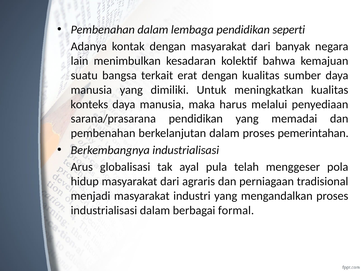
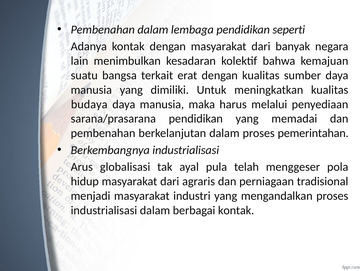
konteks: konteks -> budaya (89, 104)
berbagai formal: formal -> kontak (236, 210)
